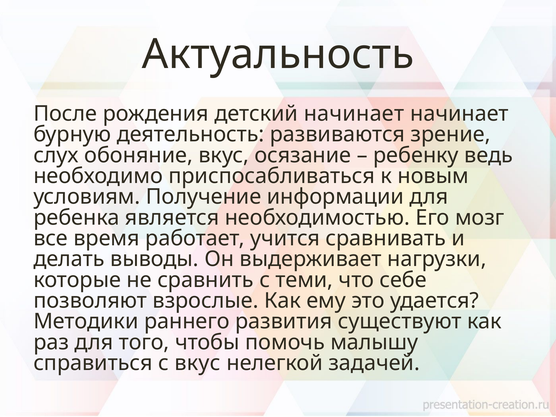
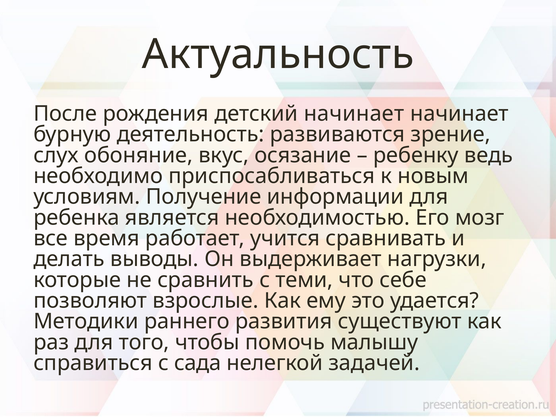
с вкус: вкус -> сада (198, 363)
